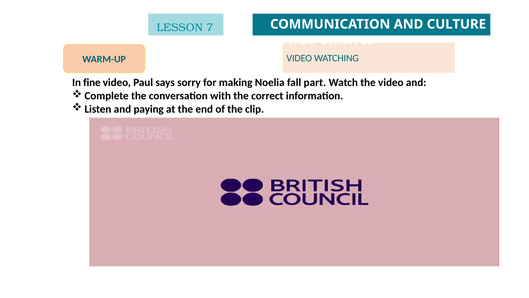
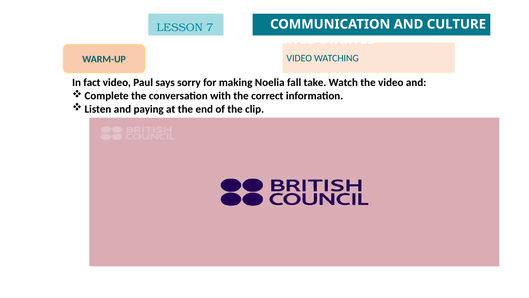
fine: fine -> fact (92, 82)
part: part -> take (315, 82)
